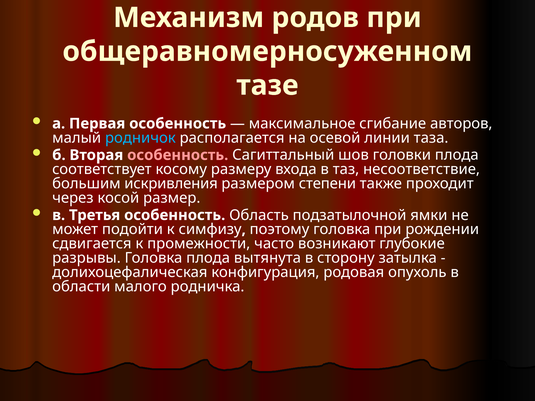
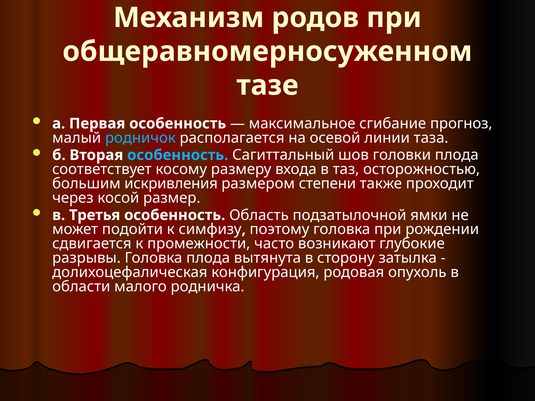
авторов: авторов -> прогноз (461, 124)
особенность colour: pink -> light blue (178, 155)
несоответствие: несоответствие -> осторожностью (422, 169)
